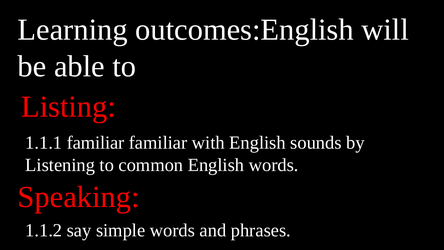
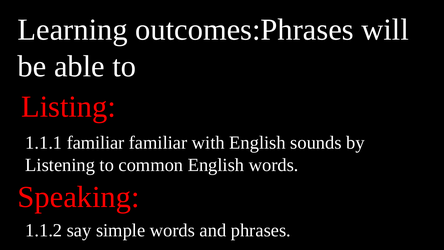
outcomes:English: outcomes:English -> outcomes:Phrases (245, 30)
